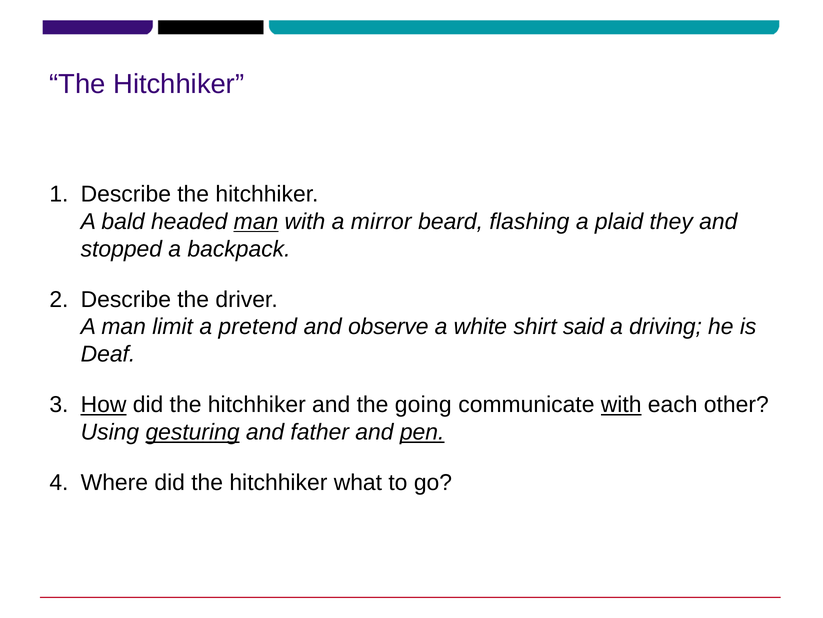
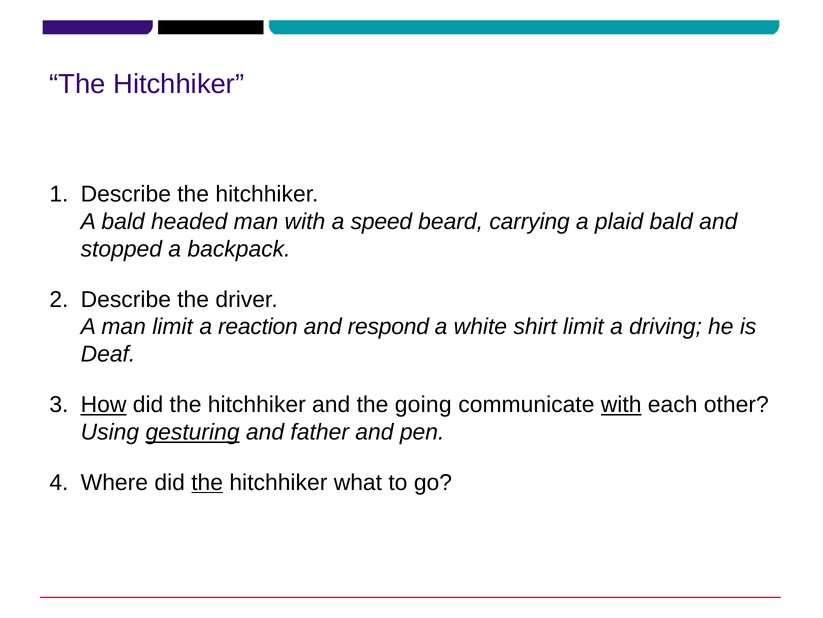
man underline: present -> none (256, 221)
mirror: mirror -> speed (381, 221)
flashing: flashing -> carrying (530, 221)
plaid they: they -> bald (671, 221)
pretend: pretend -> reaction (258, 327)
observe: observe -> respond (388, 327)
shirt said: said -> limit (583, 327)
pen underline: present -> none (422, 432)
the underline: none -> present (207, 482)
